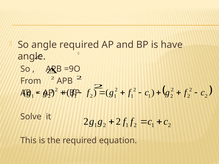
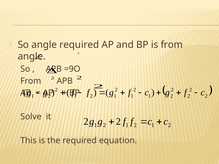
is have: have -> from (172, 45)
